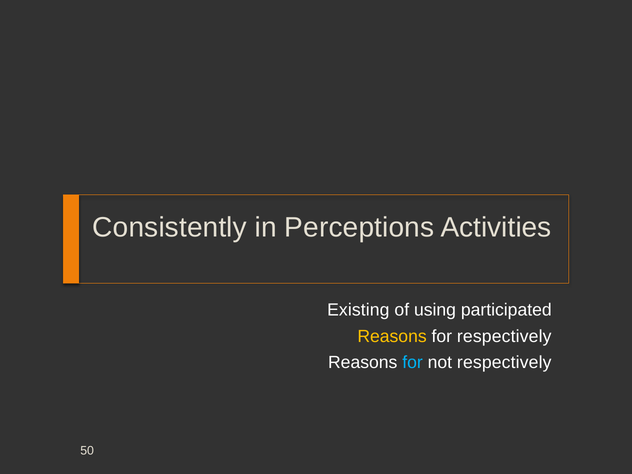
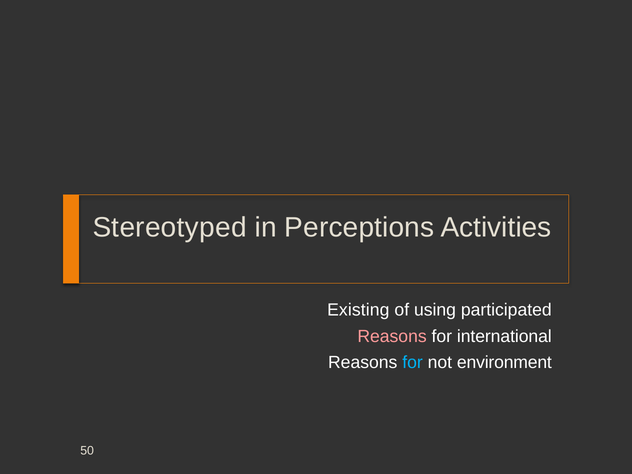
Consistently: Consistently -> Stereotyped (170, 227)
Reasons colour: yellow -> pink (392, 336)
for respectively: respectively -> international (504, 336)
not respectively: respectively -> environment (504, 363)
